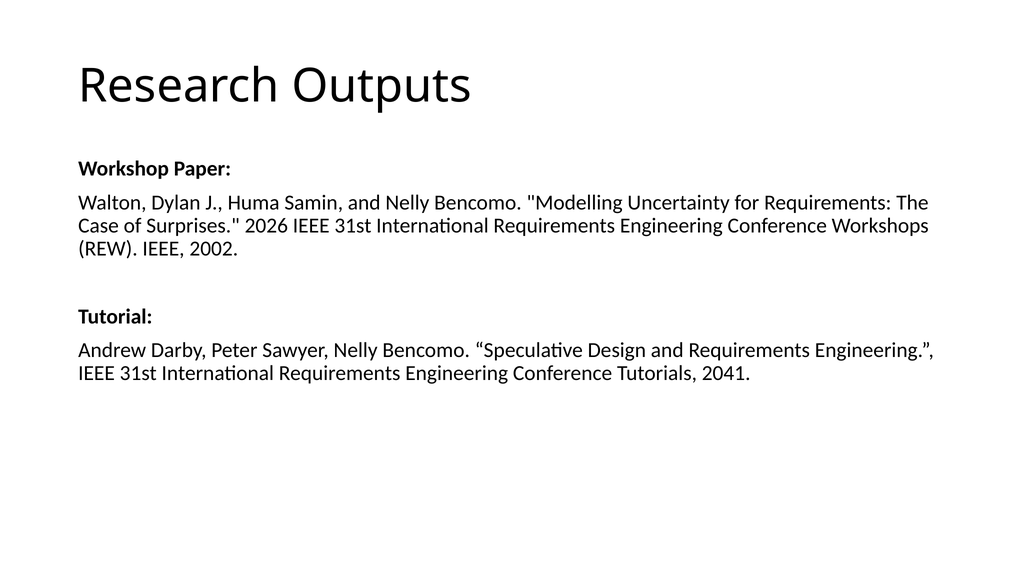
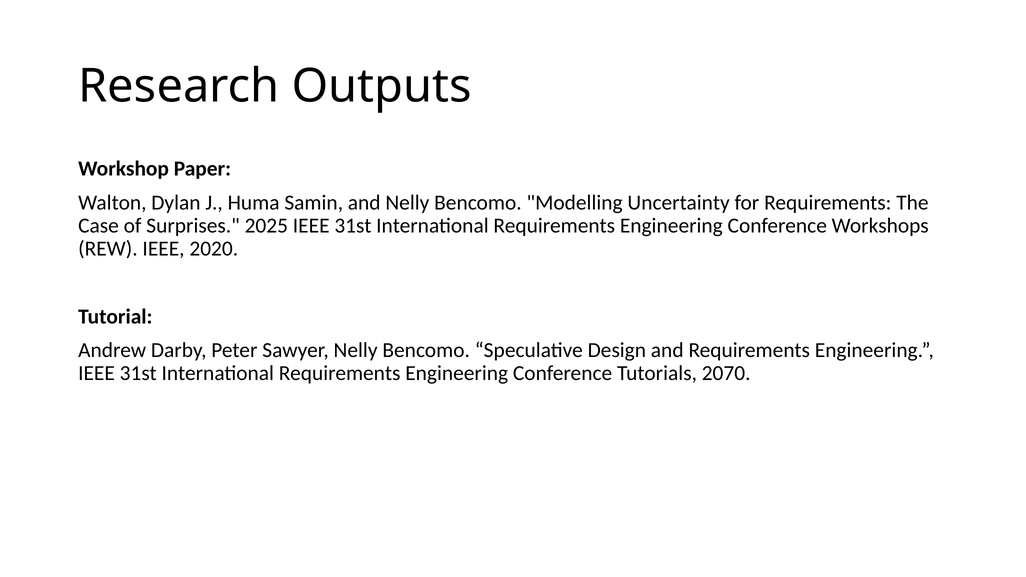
2026: 2026 -> 2025 (266, 226)
2002: 2002 -> 2020 (214, 249)
2041: 2041 -> 2070 (726, 374)
